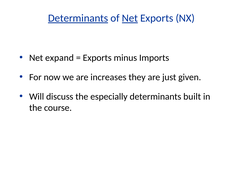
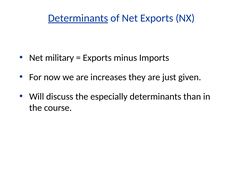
Net underline: present -> none (130, 18)
expand: expand -> military (60, 58)
built: built -> than (192, 97)
